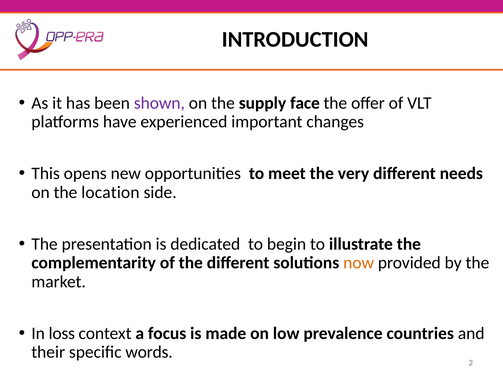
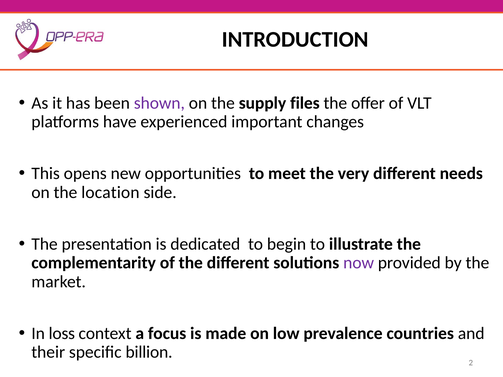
face: face -> files (305, 103)
now colour: orange -> purple (359, 263)
words: words -> billion (149, 352)
